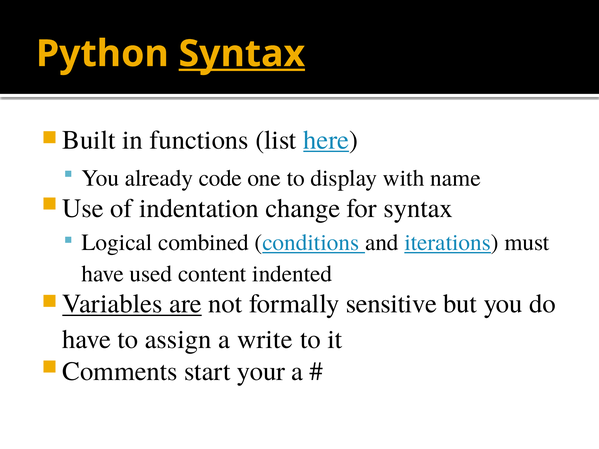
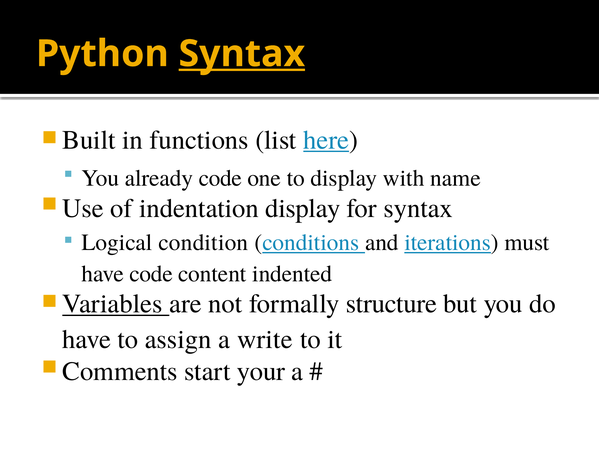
indentation change: change -> display (303, 208)
combined: combined -> condition (203, 243)
have used: used -> code (151, 274)
are underline: present -> none (185, 304)
sensitive: sensitive -> structure (391, 304)
